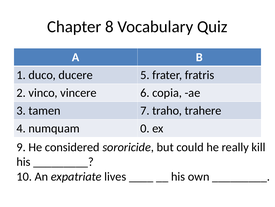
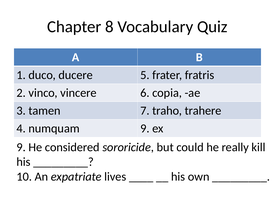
numquam 0: 0 -> 9 (145, 128)
